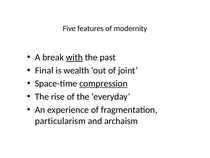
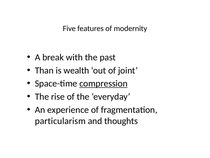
with underline: present -> none (74, 57)
Final: Final -> Than (44, 70)
archaism: archaism -> thoughts (121, 121)
